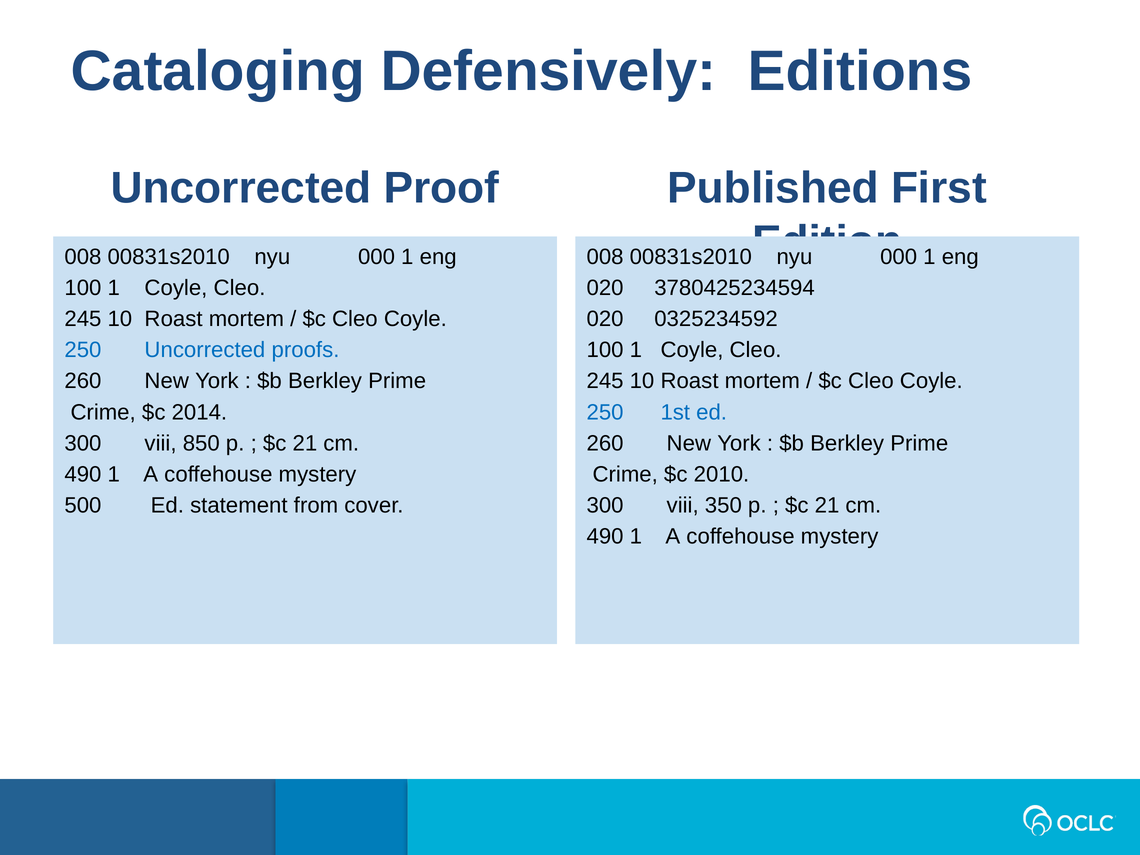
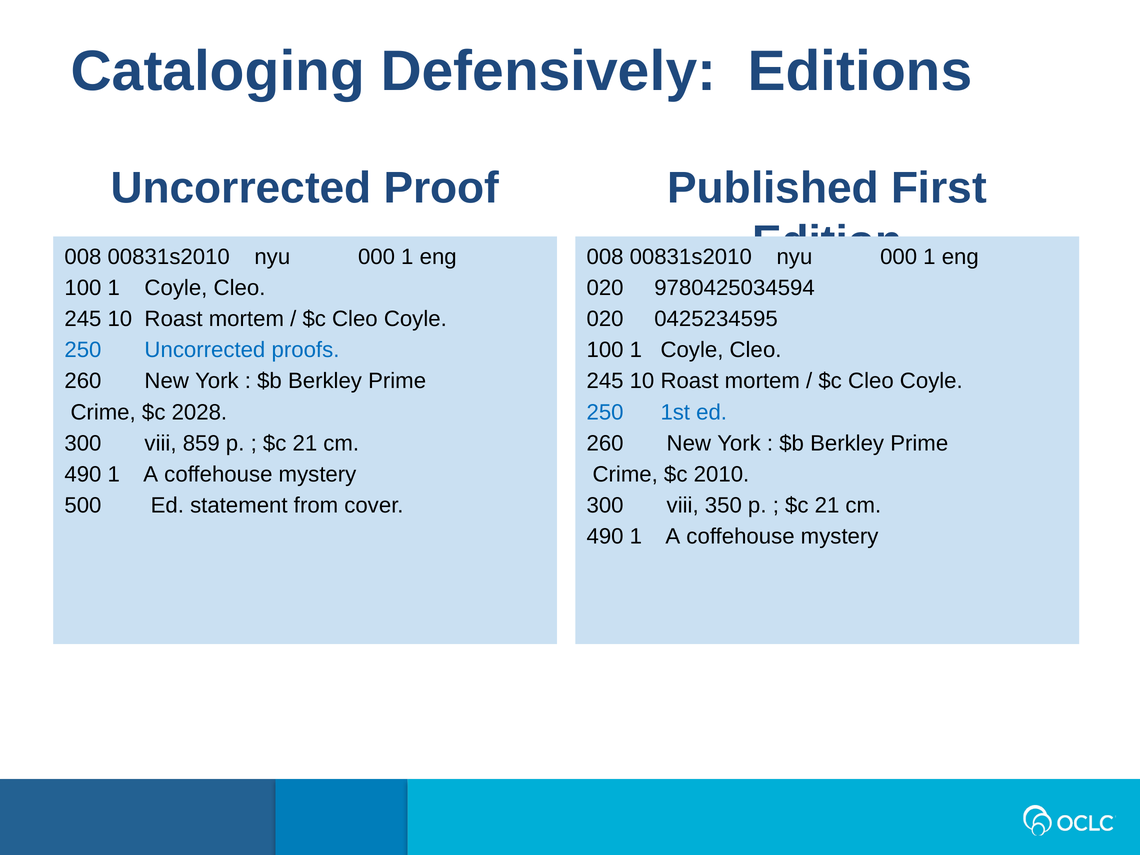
3780425234594: 3780425234594 -> 9780425034594 (735, 288)
0325234592: 0325234592 -> 0425234595 (716, 319)
2014: 2014 -> 2028 (199, 412)
850: 850 -> 859 (201, 443)
